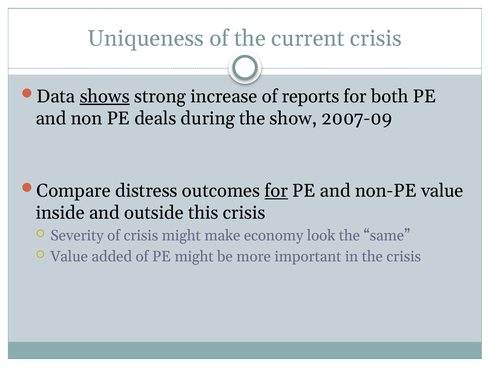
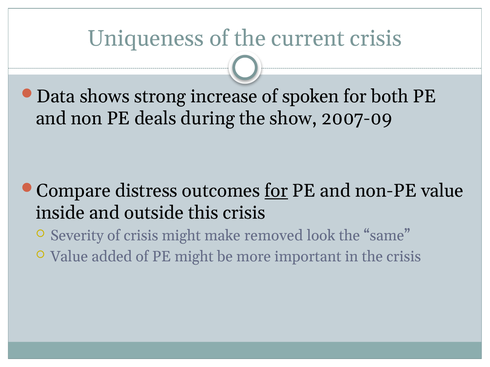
shows underline: present -> none (105, 97)
reports: reports -> spoken (311, 97)
economy: economy -> removed (274, 236)
